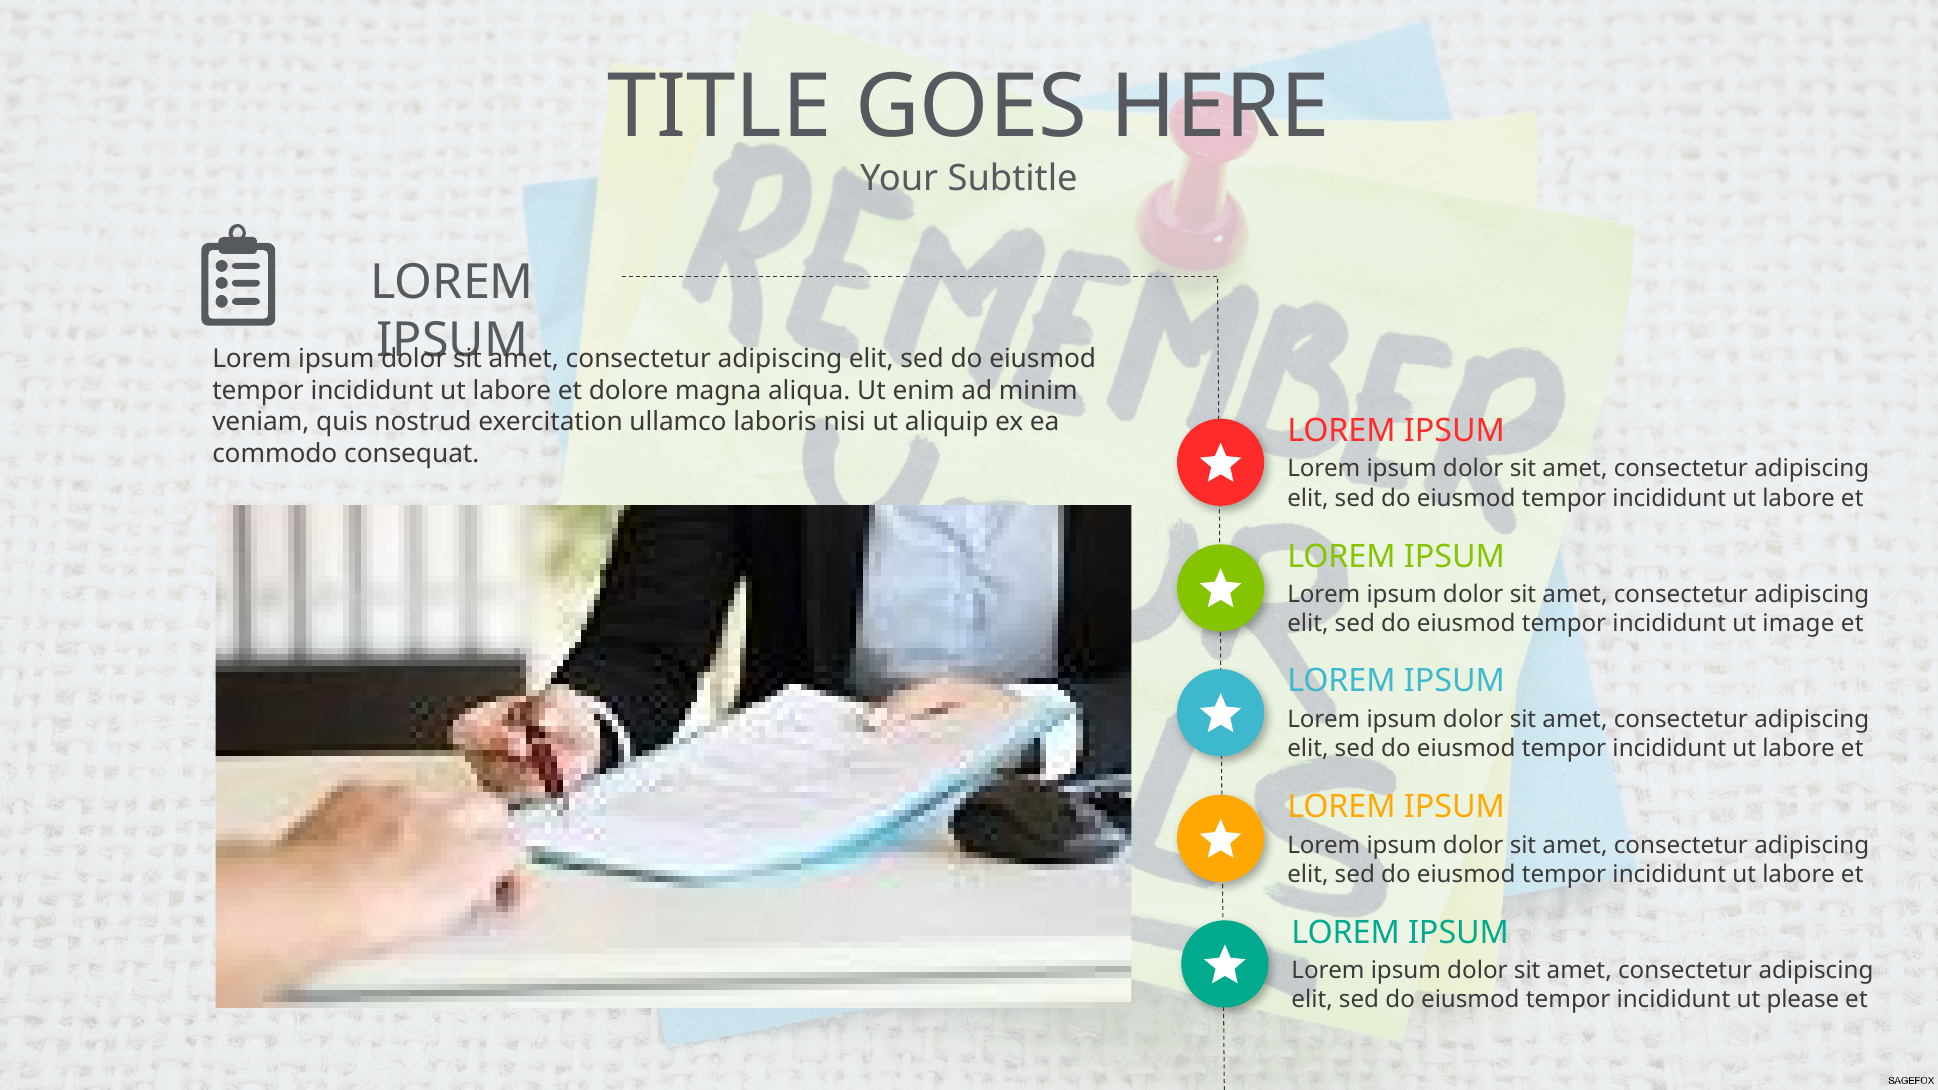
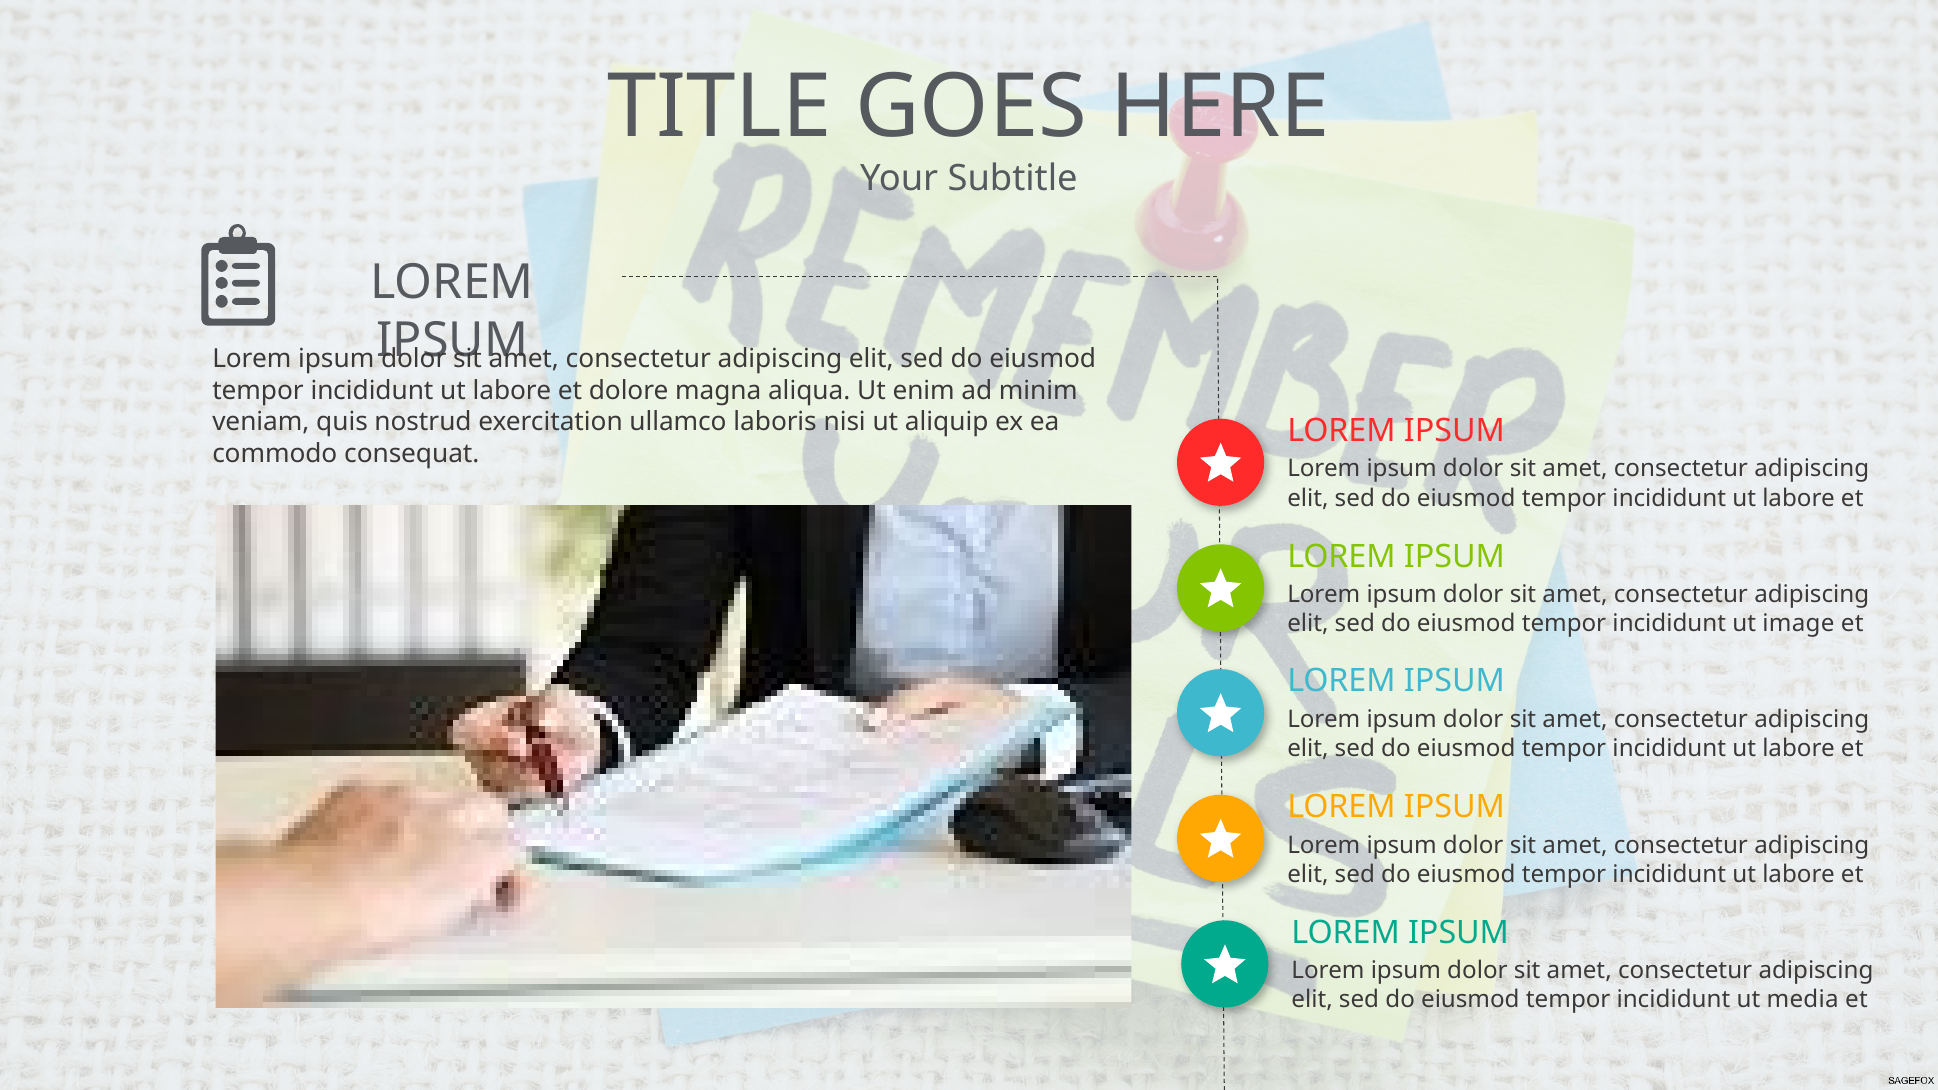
please: please -> media (1803, 1000)
